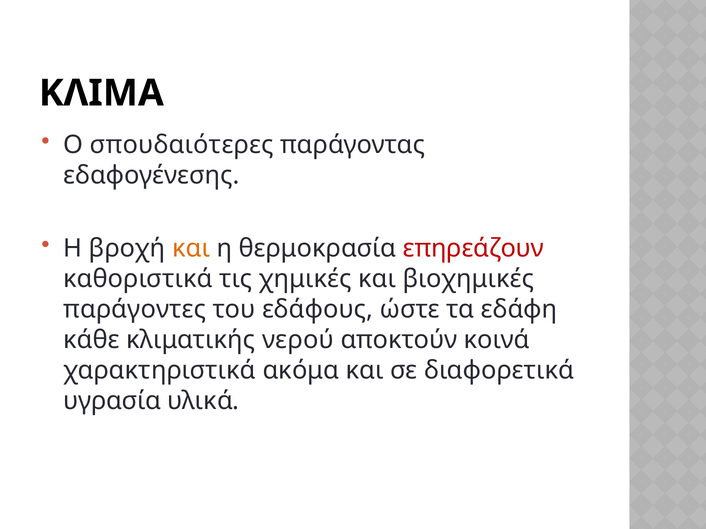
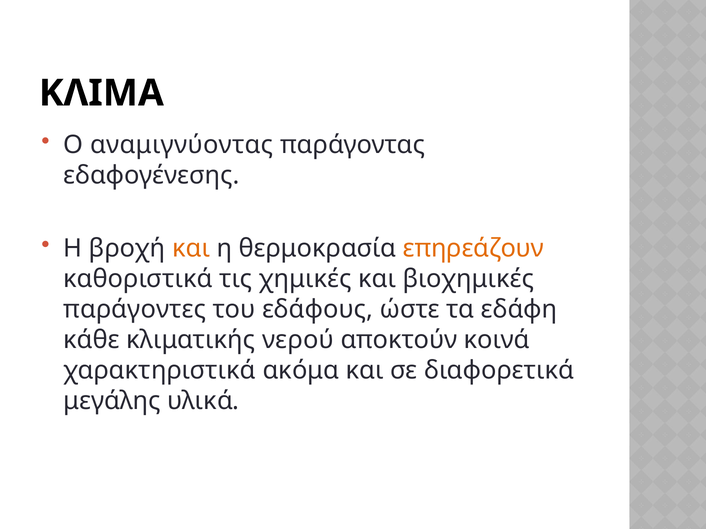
σπουδαιότερες: σπουδαιότερες -> αναμιγνύοντας (182, 145)
επηρεάζουν colour: red -> orange (473, 248)
υγρασία: υγρασία -> μεγάλης (112, 401)
